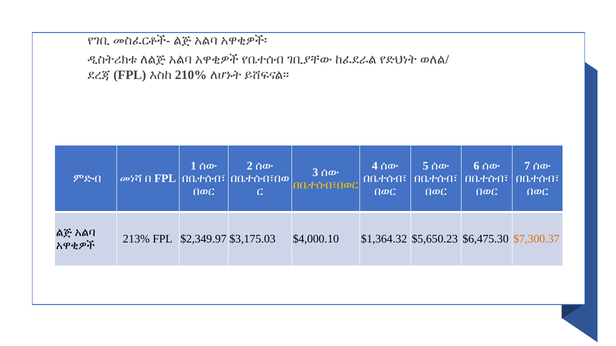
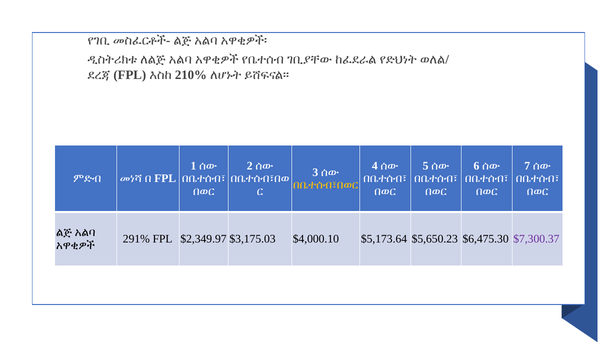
213%: 213% -> 291% (136, 239)
$1,364.32: $1,364.32 -> $5,173.64 (384, 239)
$7,300.37 colour: orange -> purple (536, 239)
